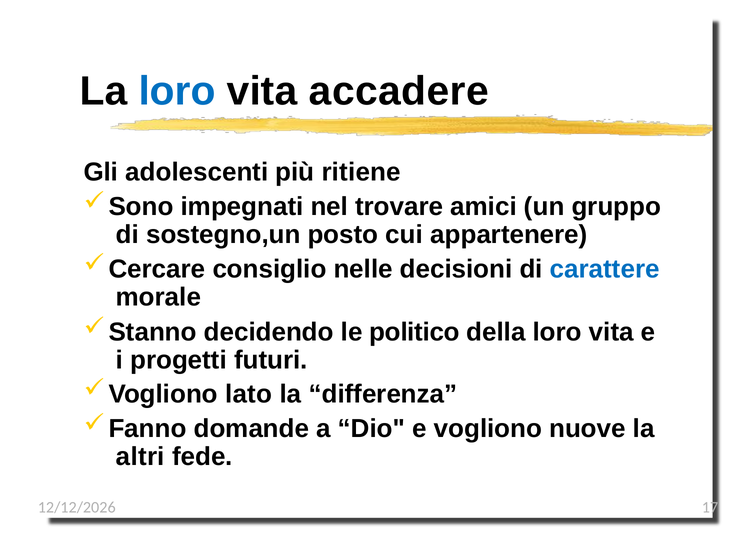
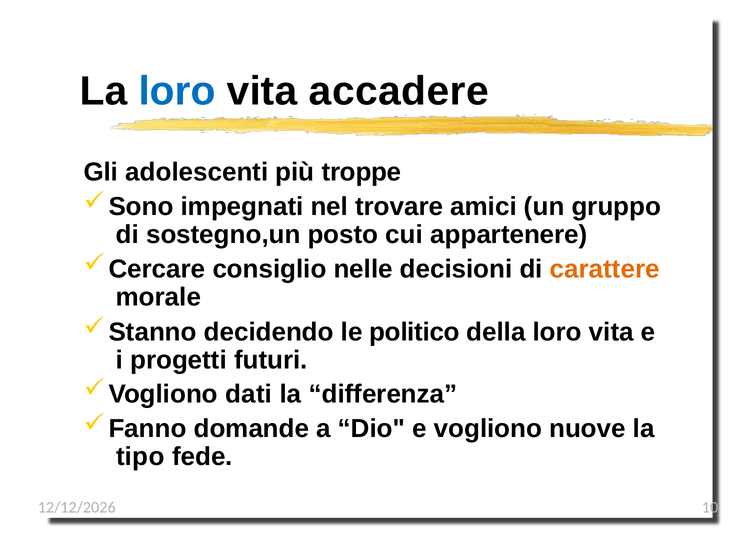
ritiene: ritiene -> troppe (361, 172)
carattere colour: blue -> orange (605, 269)
lato: lato -> dati (249, 394)
altri: altri -> tipo (140, 457)
17: 17 -> 10 (710, 508)
